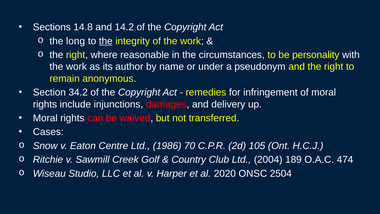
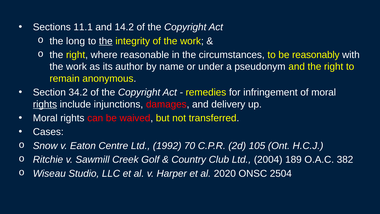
14.8: 14.8 -> 11.1 (83, 27)
personality: personality -> reasonably (316, 55)
rights underline: none -> present (45, 104)
1986: 1986 -> 1992 (167, 146)
474: 474 -> 382 (345, 159)
